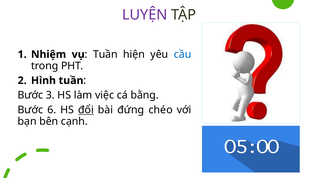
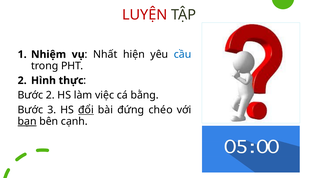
LUYỆN colour: purple -> red (145, 15)
Tuần: Tuần -> Nhất (105, 54)
Hình tuần: tuần -> thực (71, 80)
Bước 3: 3 -> 2 (50, 95)
6: 6 -> 3 (52, 110)
bạn underline: none -> present (27, 121)
